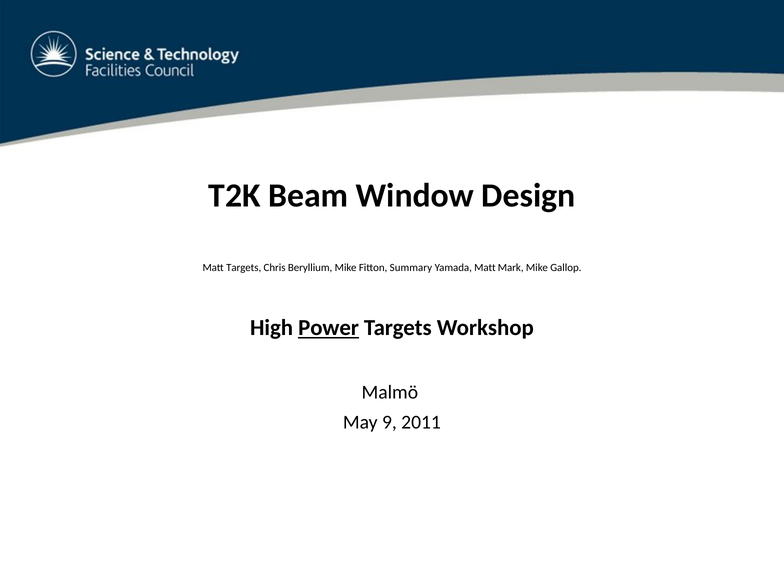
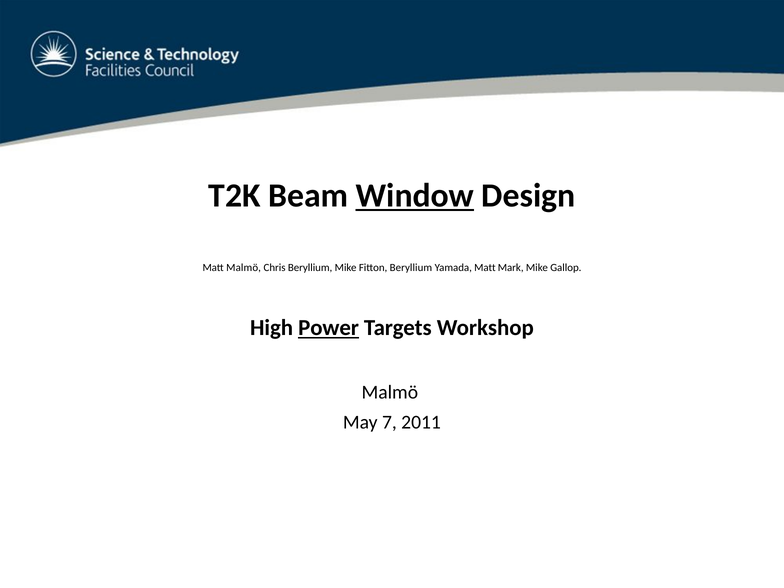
Window underline: none -> present (415, 195)
Matt Targets: Targets -> Malmö (244, 268)
Fitton Summary: Summary -> Beryllium (411, 268)
9: 9 -> 7 (389, 422)
